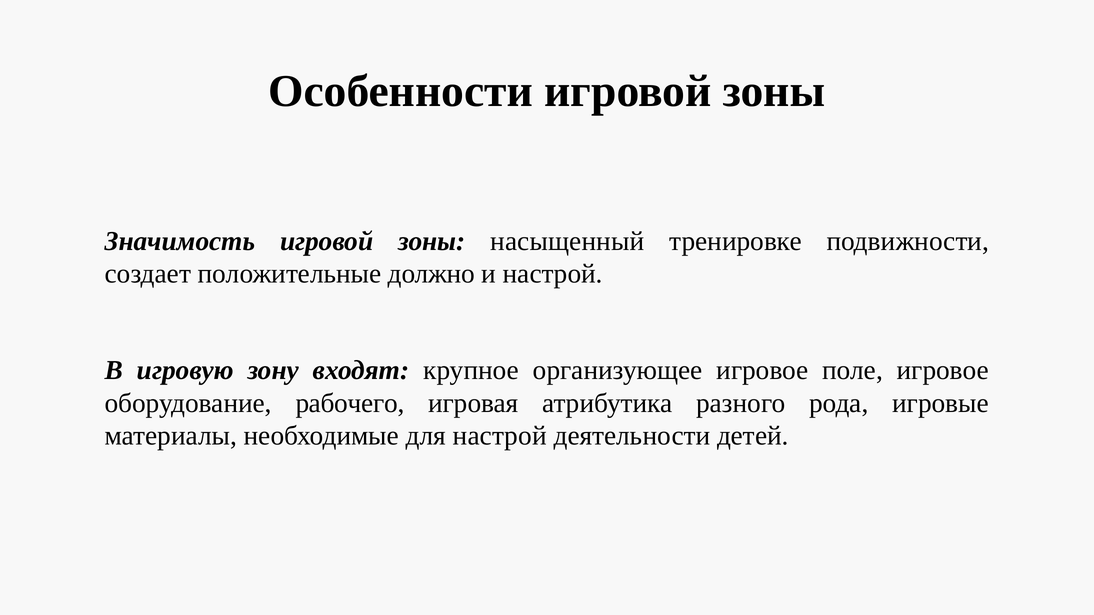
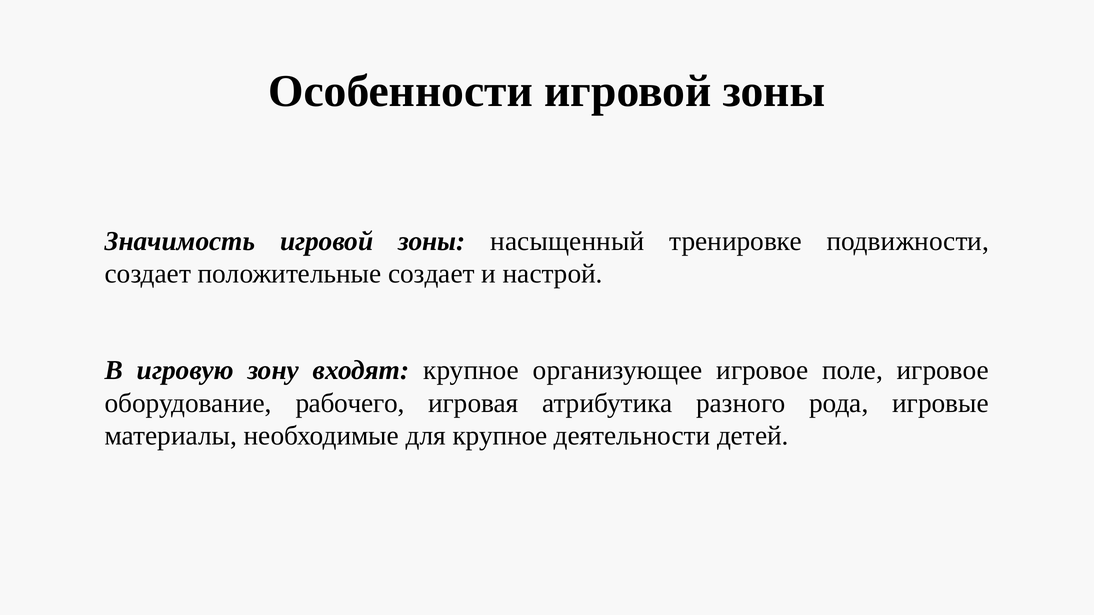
положительные должно: должно -> создает (431, 274)
для настрой: настрой -> крупное (500, 436)
